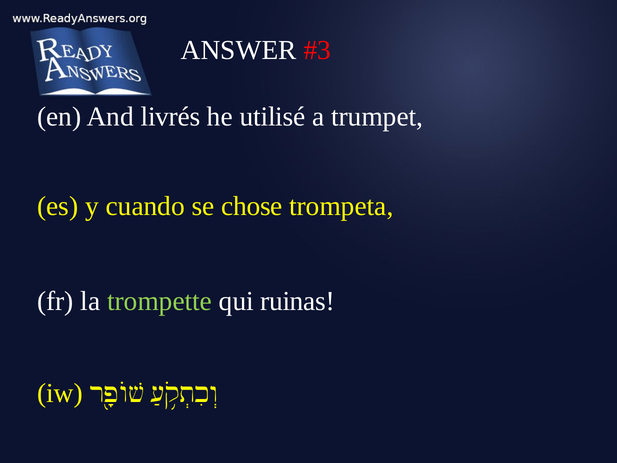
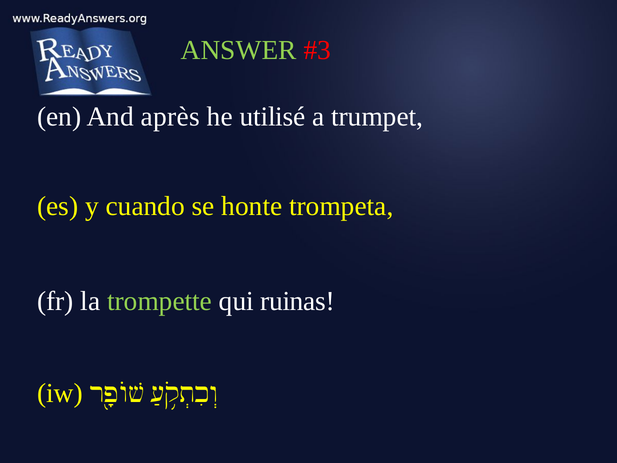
ANSWER colour: white -> light green (239, 50)
livrés: livrés -> après (170, 117)
chose: chose -> honte (252, 206)
